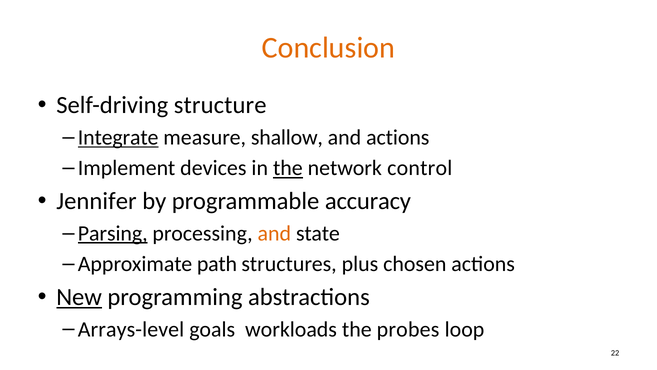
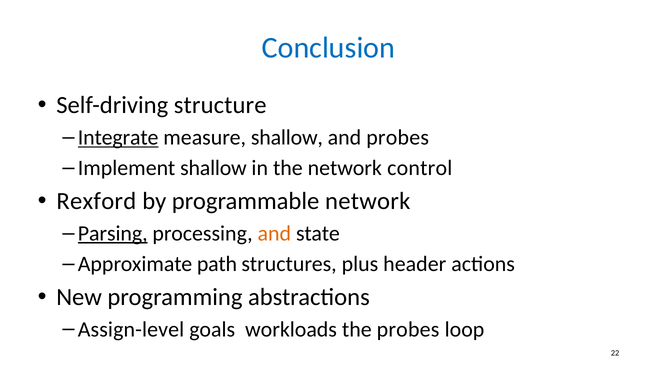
Conclusion colour: orange -> blue (328, 48)
and actions: actions -> probes (398, 137)
Implement devices: devices -> shallow (213, 168)
the underline: present -> none (288, 168)
Jennifer: Jennifer -> Rexford (96, 201)
programmable accuracy: accuracy -> network (368, 201)
chosen: chosen -> header (415, 264)
New underline: present -> none (79, 297)
Arrays-level: Arrays-level -> Assign-level (131, 329)
